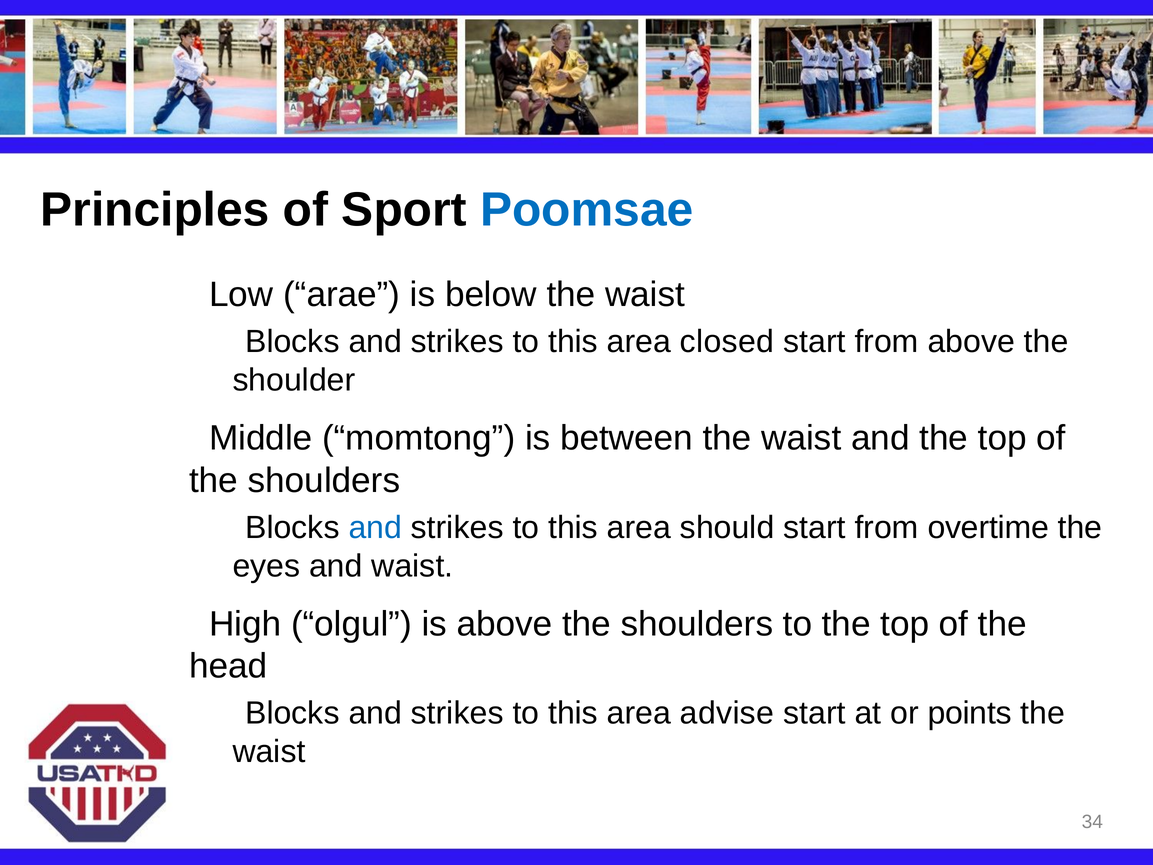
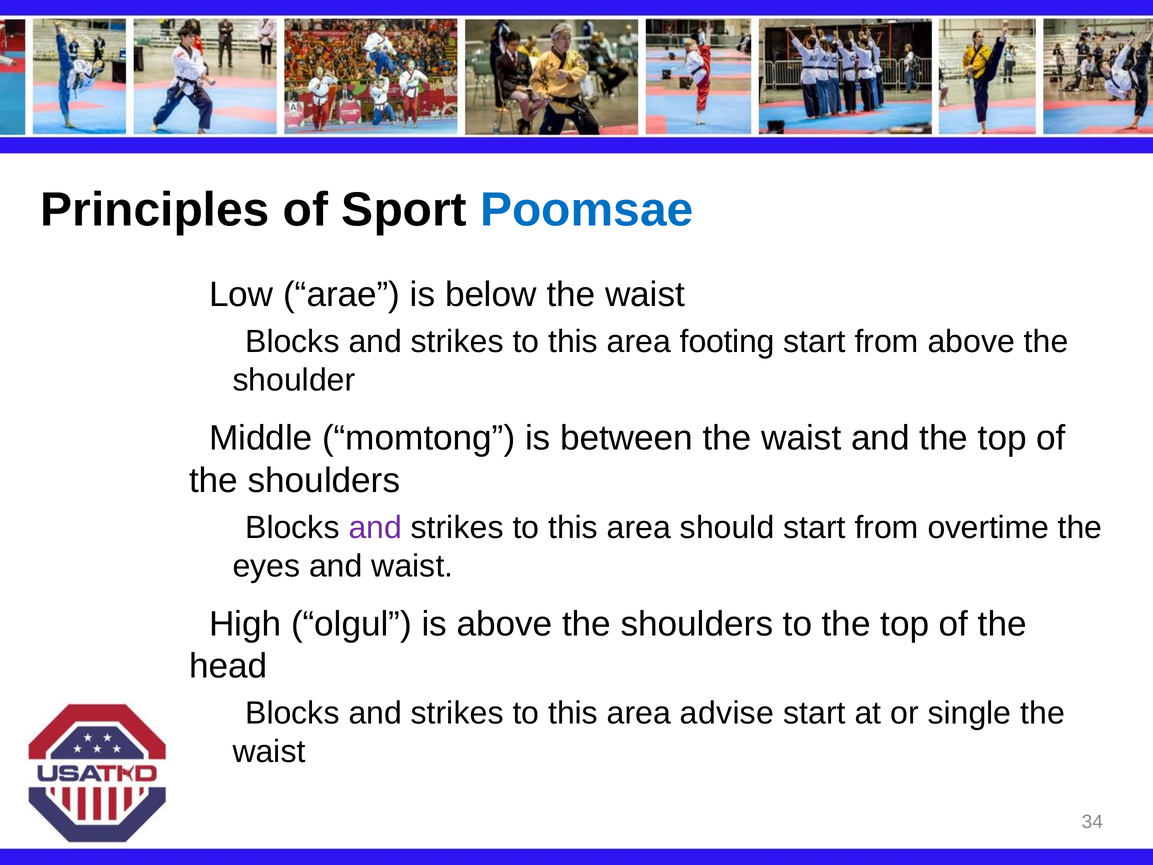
closed: closed -> footing (727, 342)
and colour: blue -> purple (375, 527)
points: points -> single (969, 713)
